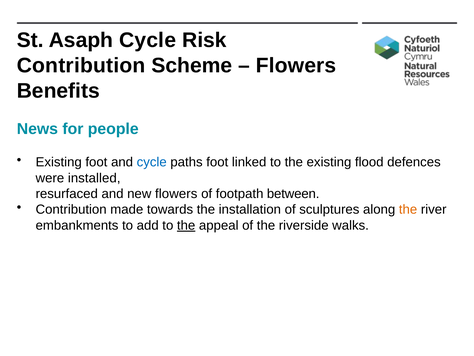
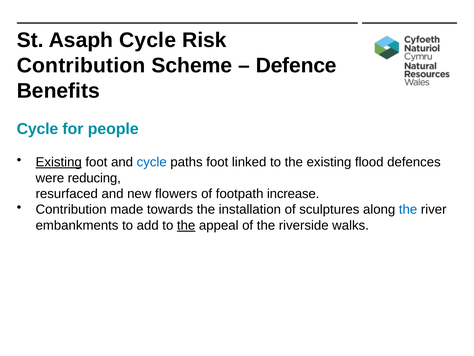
Flowers: Flowers -> Defence (296, 65)
News: News -> Cycle (37, 129)
Existing underline: none -> present (59, 162)
installed: installed -> reducing (94, 178)
between: between -> increase (293, 194)
the colour: orange -> blue (408, 209)
